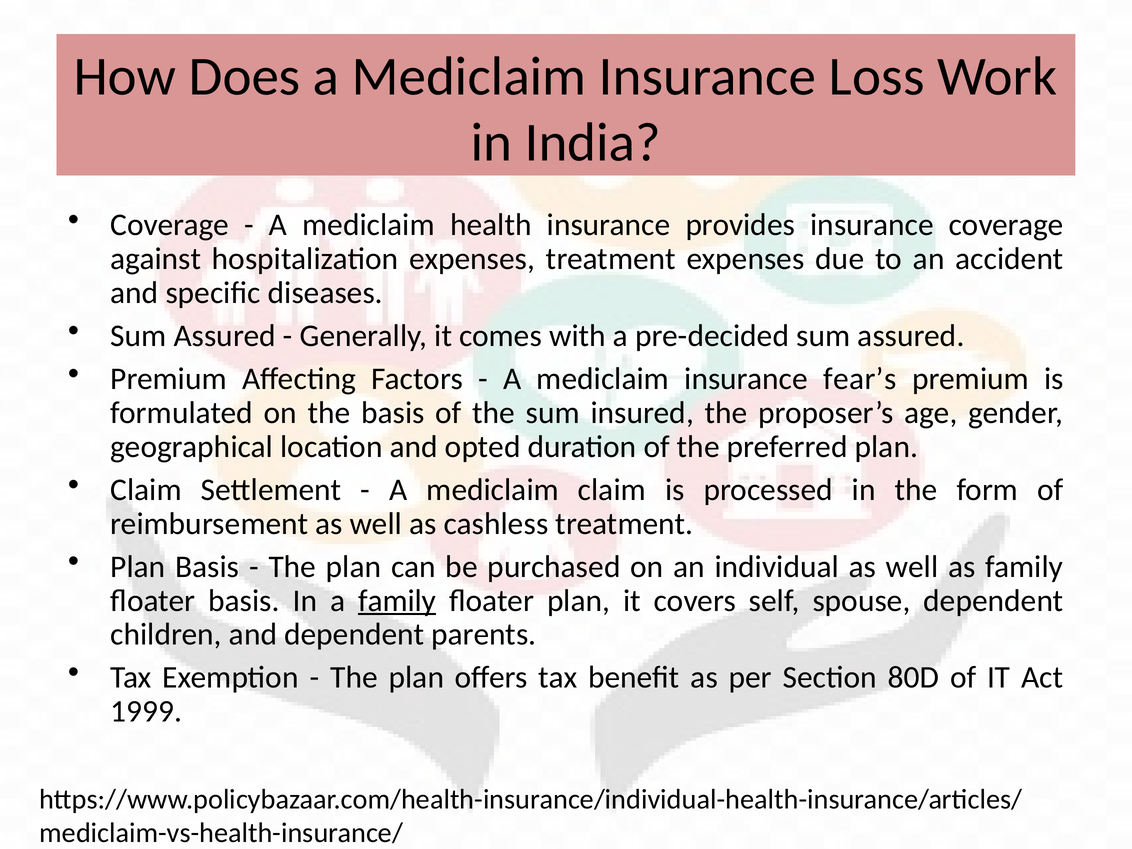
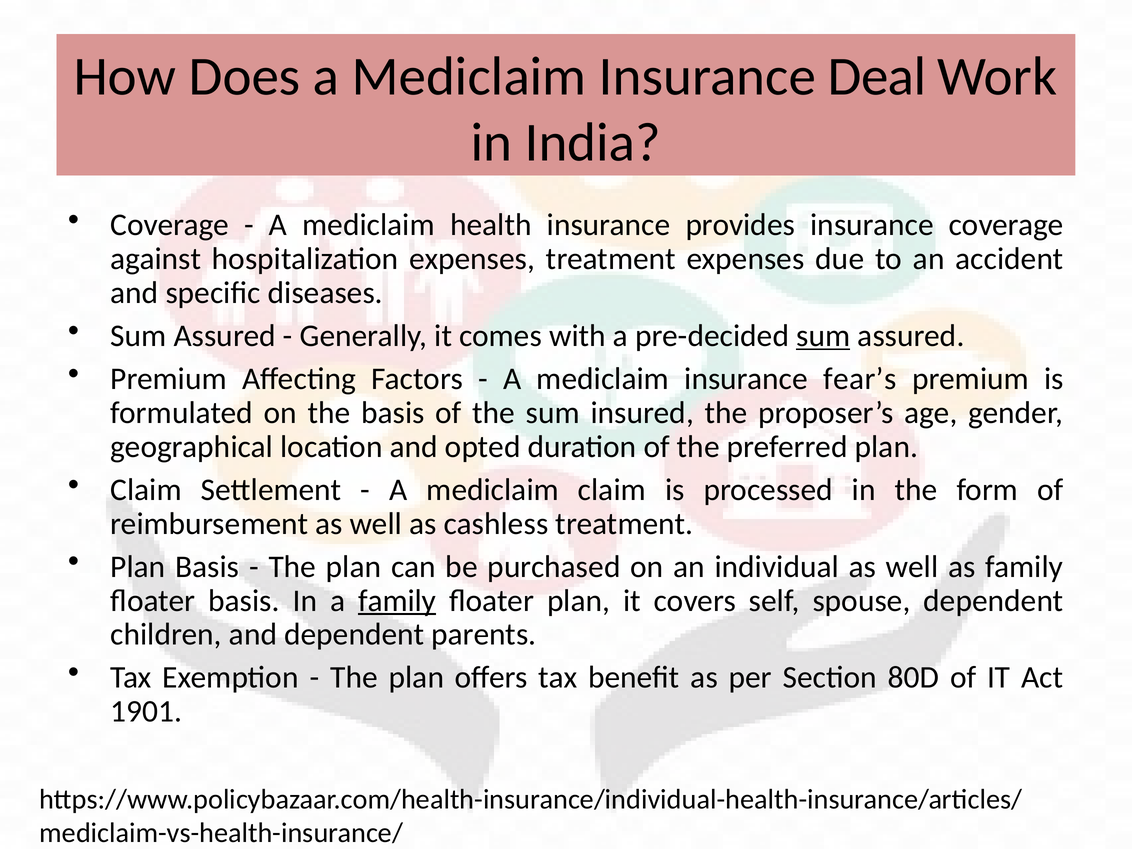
Loss: Loss -> Deal (877, 76)
sum underline: none -> present (823, 336)
1999: 1999 -> 1901 (146, 712)
